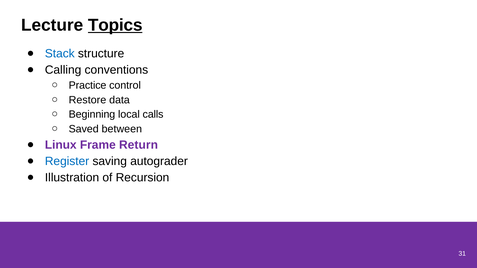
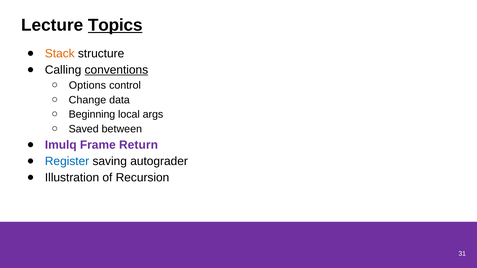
Stack colour: blue -> orange (60, 54)
conventions underline: none -> present (116, 70)
Practice: Practice -> Options (87, 85)
Restore: Restore -> Change (87, 100)
calls: calls -> args (153, 115)
Linux: Linux -> Imulq (61, 145)
